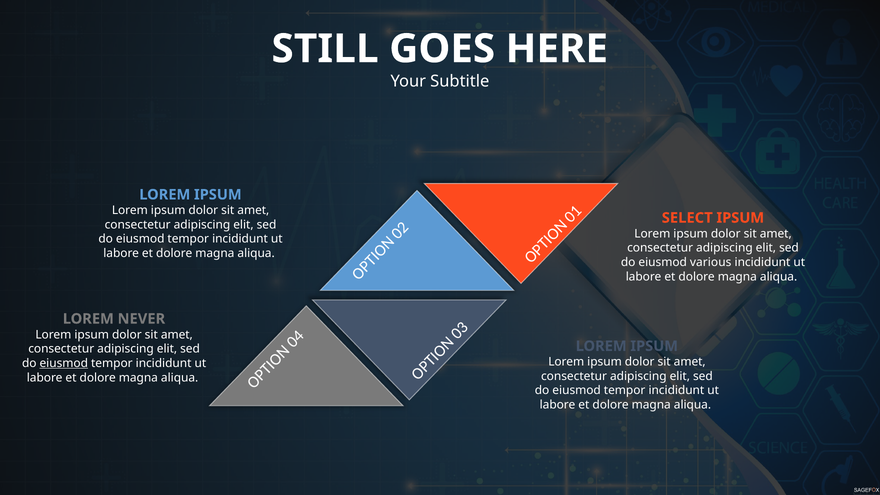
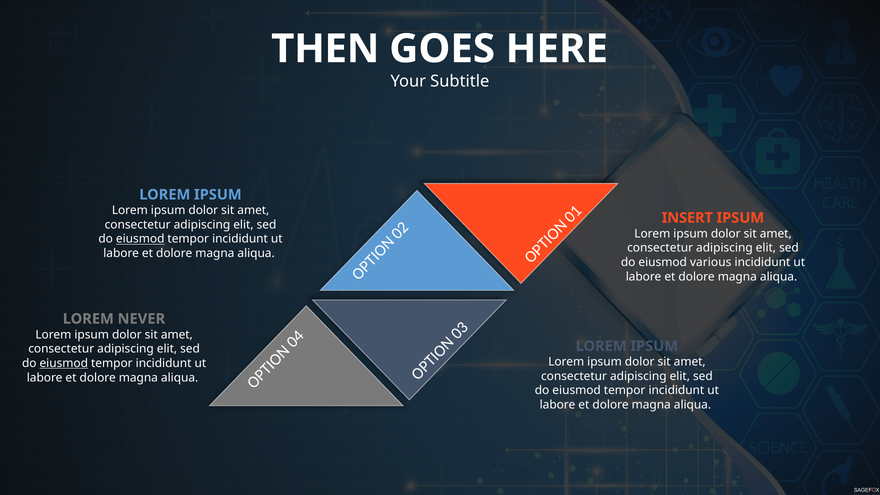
STILL: STILL -> THEN (325, 49)
SELECT: SELECT -> INSERT (687, 218)
eiusmod underline: none -> present (140, 239)
